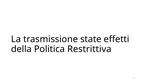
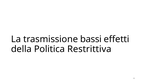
state: state -> bassi (91, 39)
